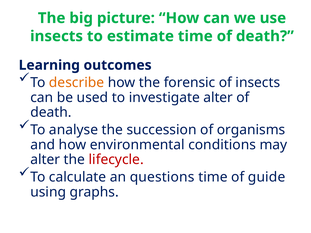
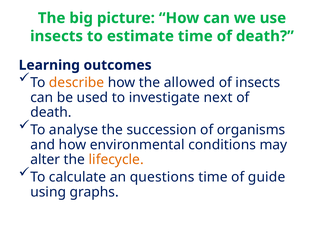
forensic: forensic -> allowed (189, 83)
investigate alter: alter -> next (218, 98)
lifecycle colour: red -> orange (116, 160)
